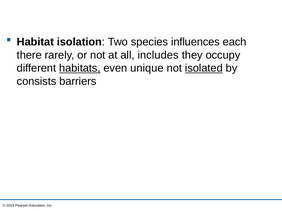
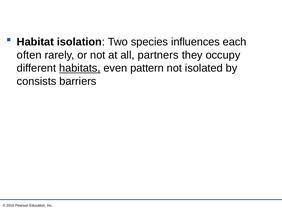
there: there -> often (29, 55)
includes: includes -> partners (158, 55)
unique: unique -> pattern (147, 68)
isolated underline: present -> none (204, 68)
